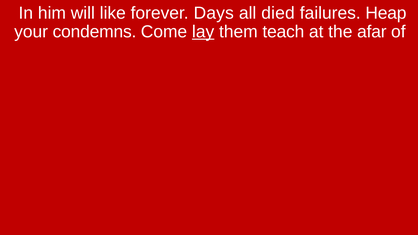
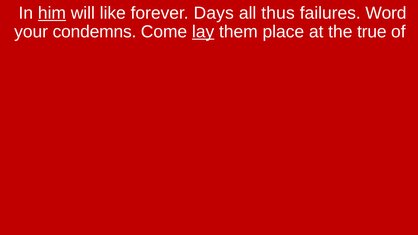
him underline: none -> present (52, 13)
died: died -> thus (278, 13)
Heap: Heap -> Word (386, 13)
teach: teach -> place (283, 32)
afar: afar -> true (372, 32)
